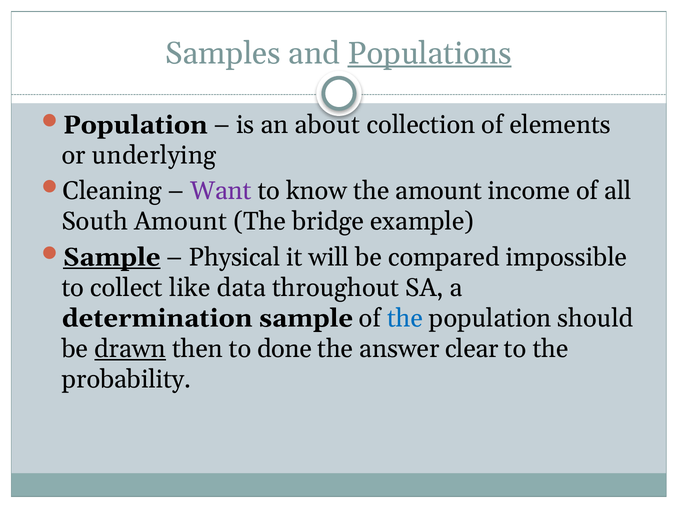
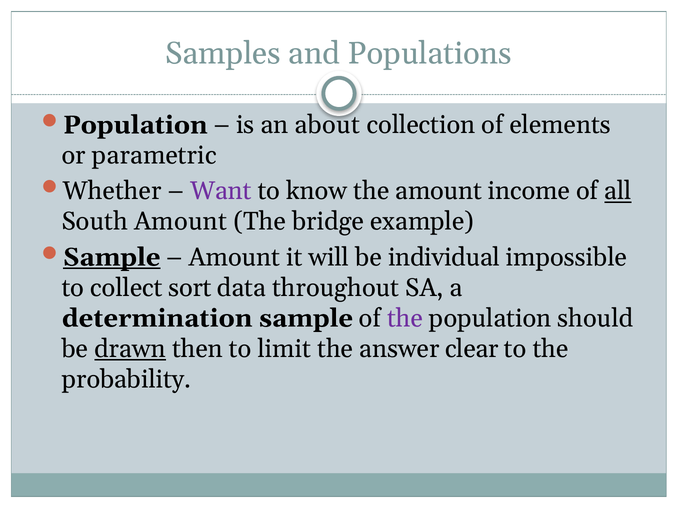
Populations underline: present -> none (430, 53)
underlying: underlying -> parametric (154, 156)
Cleaning: Cleaning -> Whether (112, 191)
all underline: none -> present (618, 191)
Physical: Physical -> Amount (235, 257)
compared: compared -> individual (444, 257)
like: like -> sort (190, 288)
the colour: blue -> purple (405, 319)
done: done -> limit (284, 349)
